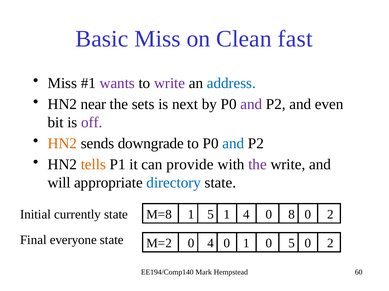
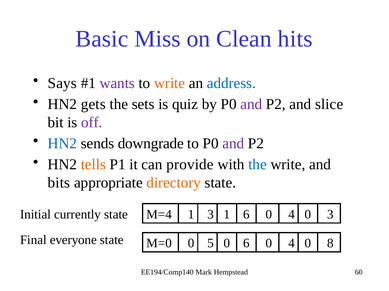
fast: fast -> hits (295, 39)
Miss: Miss -> Says (62, 83)
write colour: purple -> orange (170, 83)
near: near -> gets (93, 105)
next: next -> quiz (185, 105)
even: even -> slice (329, 105)
HN2 colour: orange -> blue (62, 144)
and colour: blue -> purple (233, 144)
the colour: purple -> blue (258, 165)
will: will -> bits (59, 183)
directory colour: blue -> orange (174, 183)
M=8: M=8 -> M=4 (159, 215)
1 5: 5 -> 3 (211, 215)
1 4: 4 -> 6 (246, 215)
8: 8 -> 4 (292, 215)
2: 2 -> 3 (330, 215)
M=2: M=2 -> M=0 (159, 244)
0 4: 4 -> 5 (211, 244)
0 1: 1 -> 6 (246, 244)
5: 5 -> 4 (292, 244)
2: 2 -> 8 (330, 244)
